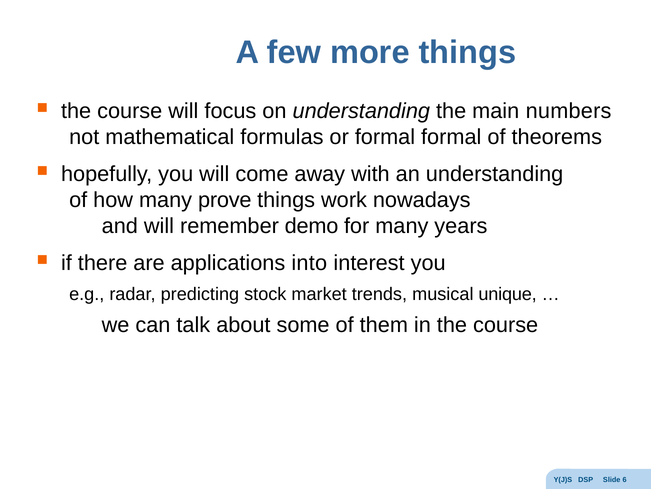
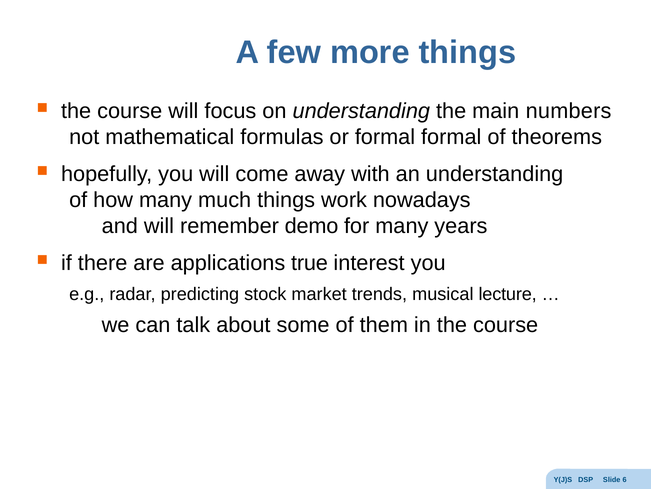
prove: prove -> much (225, 200)
into: into -> true (309, 263)
unique: unique -> lecture (508, 294)
